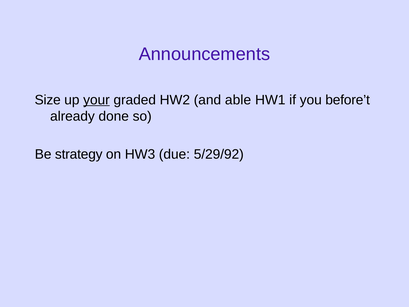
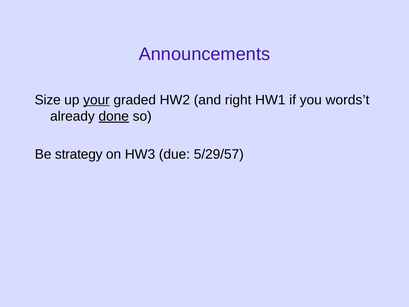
able: able -> right (238, 100)
before’t: before’t -> words’t (348, 100)
done underline: none -> present (114, 116)
5/29/92: 5/29/92 -> 5/29/57 (219, 154)
